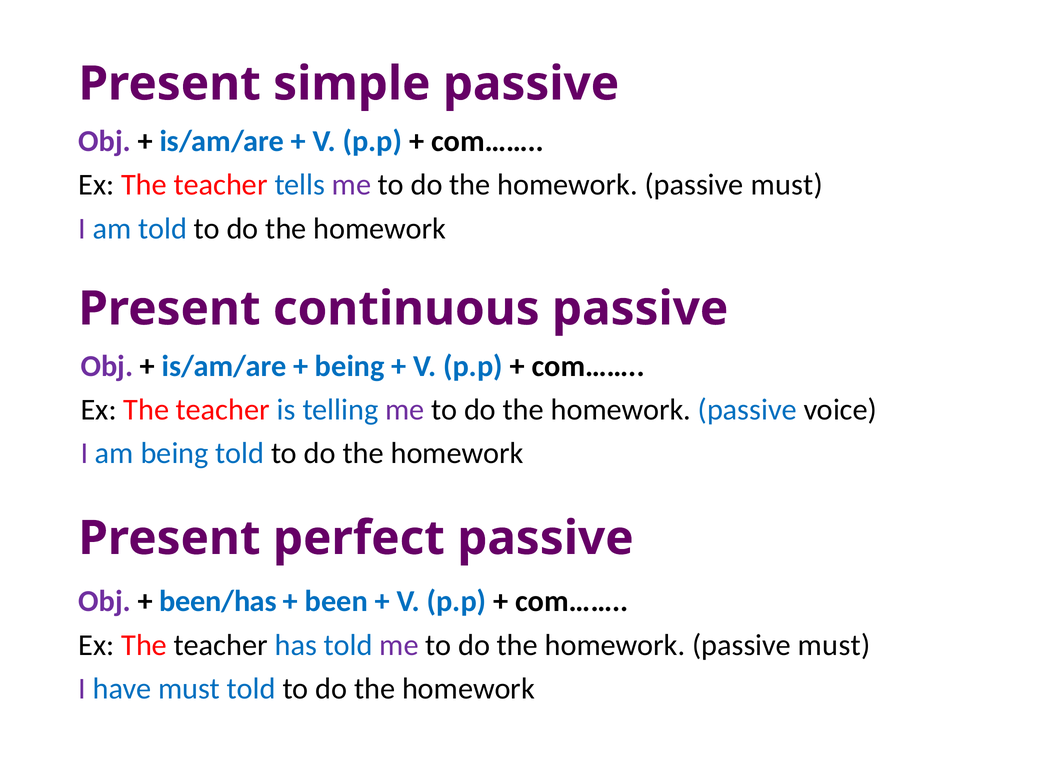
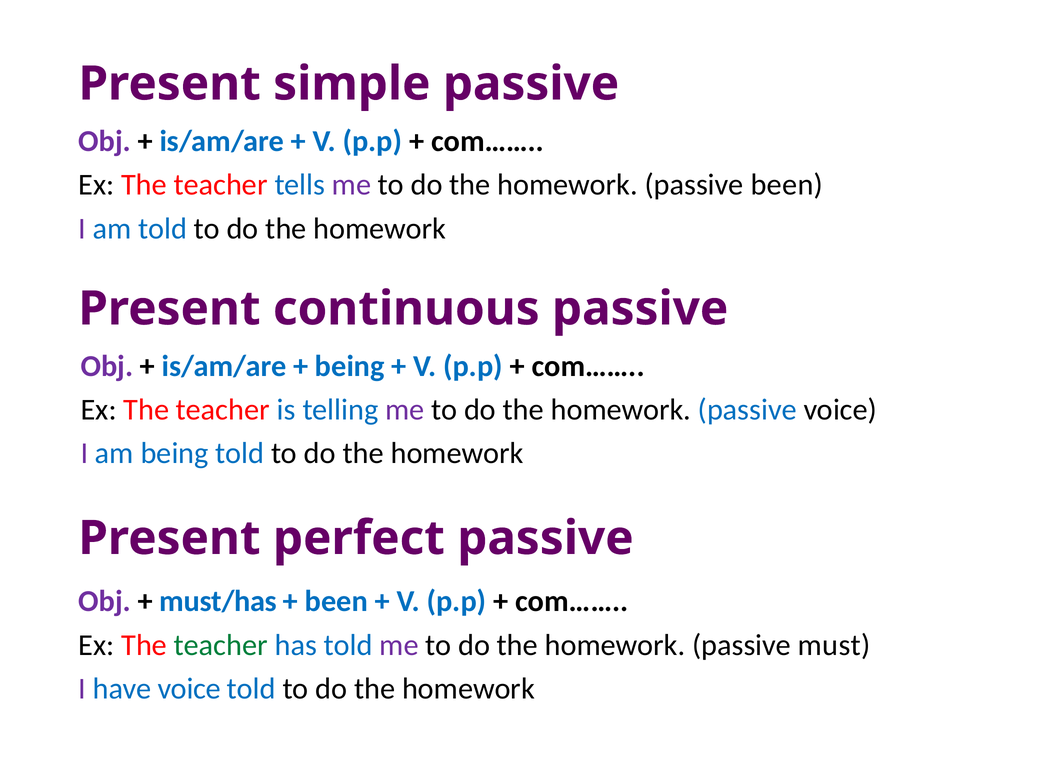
must: must -> been (787, 185)
been/has: been/has -> must/has (218, 601)
teacher colour: black -> green (221, 645)
have must: must -> voice (189, 689)
